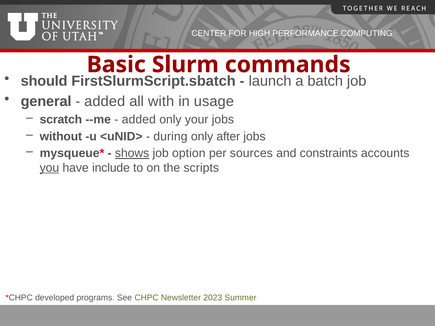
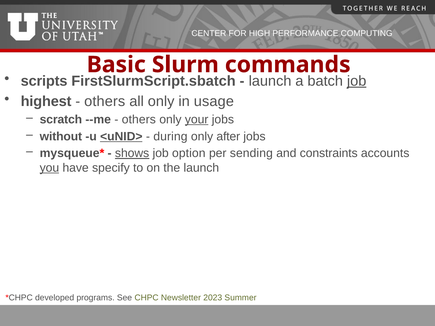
should: should -> scripts (44, 81)
job underline: none -> present (357, 81)
general: general -> highest (46, 101)
added: added -> others (105, 101)
all with: with -> only (161, 101)
added: added -> others (139, 120)
your underline: none -> present (197, 120)
<uNID> underline: none -> present (121, 136)
sources: sources -> sending (251, 153)
include: include -> specify (111, 168)
the scripts: scripts -> launch (201, 168)
